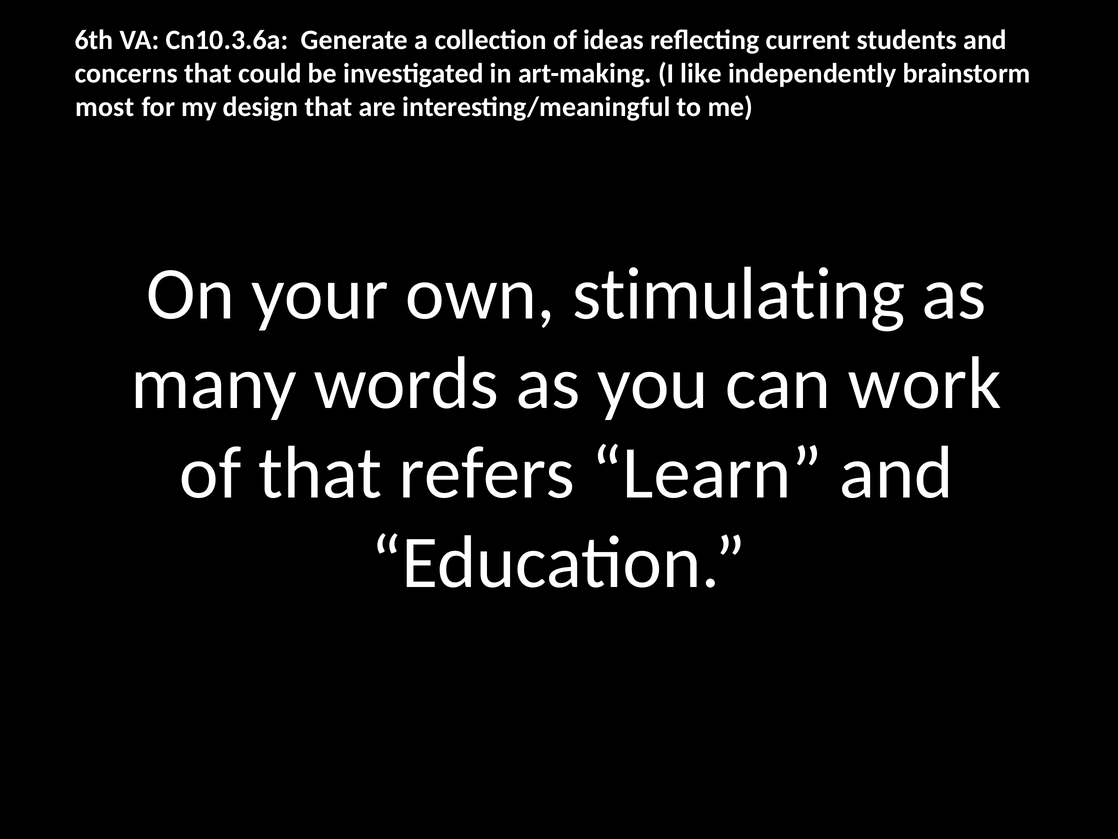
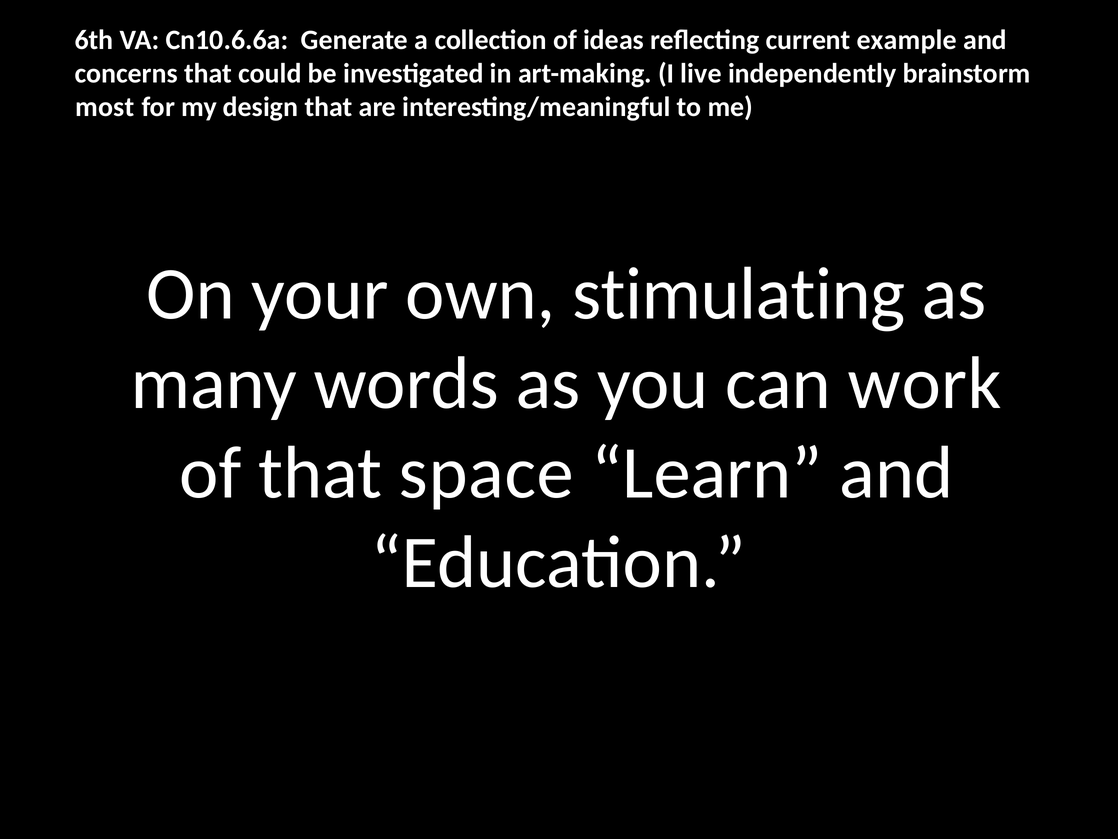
Cn10.3.6a: Cn10.3.6a -> Cn10.6.6a (227, 40)
students: students -> example (907, 40)
like: like -> live (701, 74)
refers: refers -> space (486, 473)
